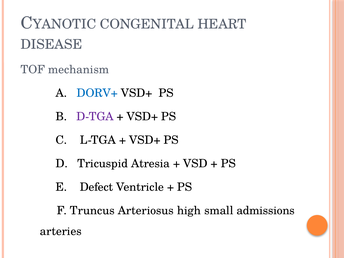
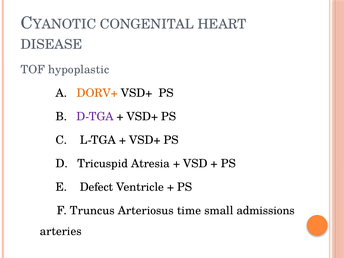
mechanism: mechanism -> hypoplastic (79, 70)
DORV+ colour: blue -> orange (97, 93)
high: high -> time (189, 211)
